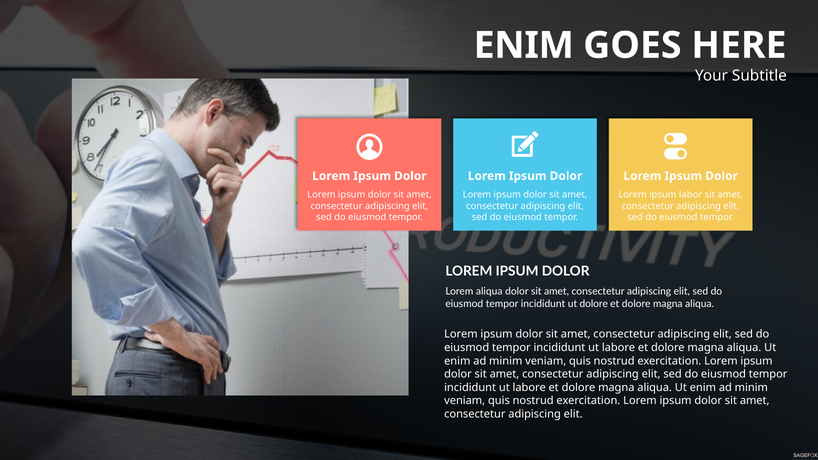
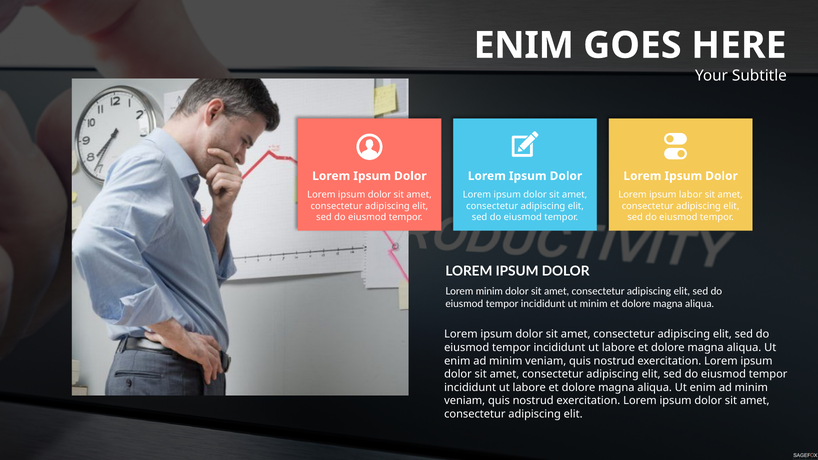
Lorem aliqua: aliqua -> minim (489, 292)
ut dolore: dolore -> minim (594, 304)
